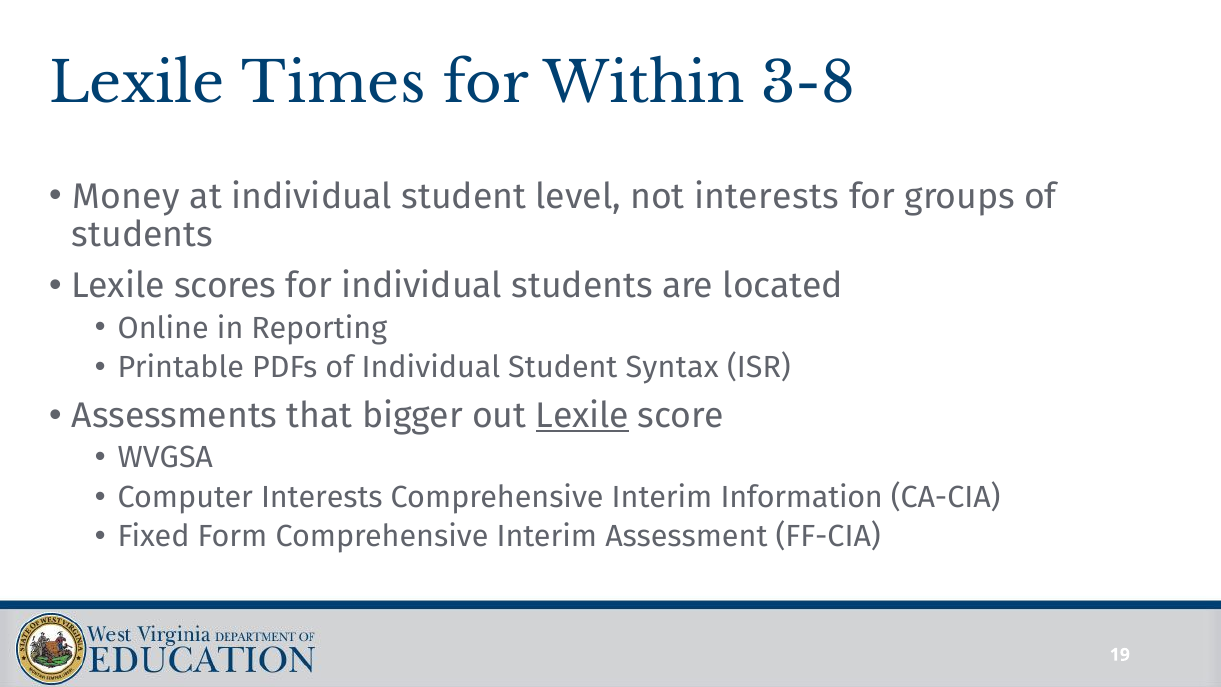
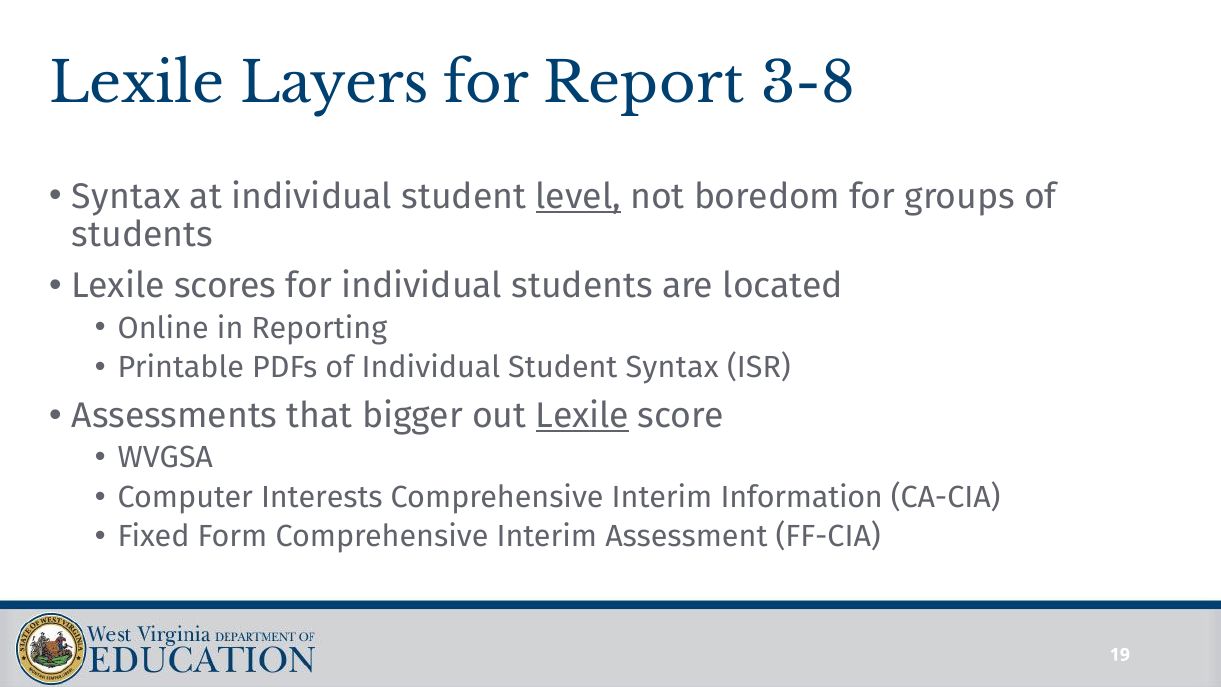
Times: Times -> Layers (334, 84)
Within: Within -> Report (644, 84)
Money: Money -> Syntax (126, 196)
level underline: none -> present (578, 196)
not interests: interests -> boredom (767, 196)
